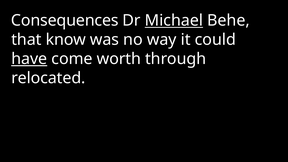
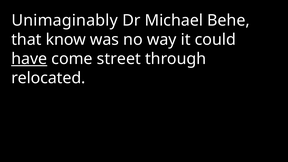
Consequences: Consequences -> Unimaginably (65, 21)
Michael underline: present -> none (174, 21)
worth: worth -> street (119, 59)
